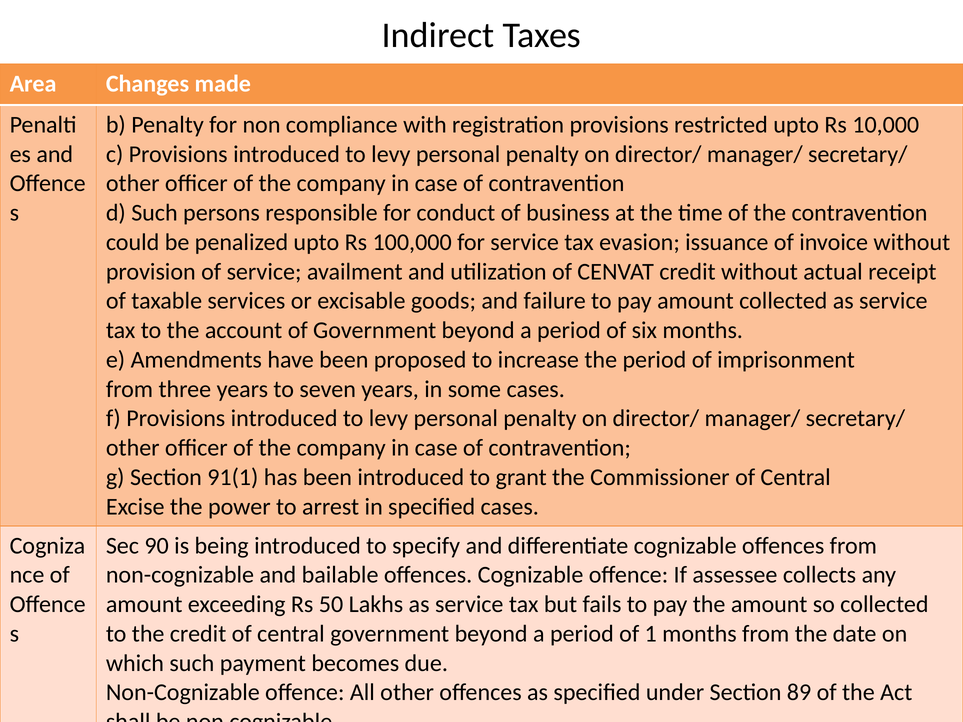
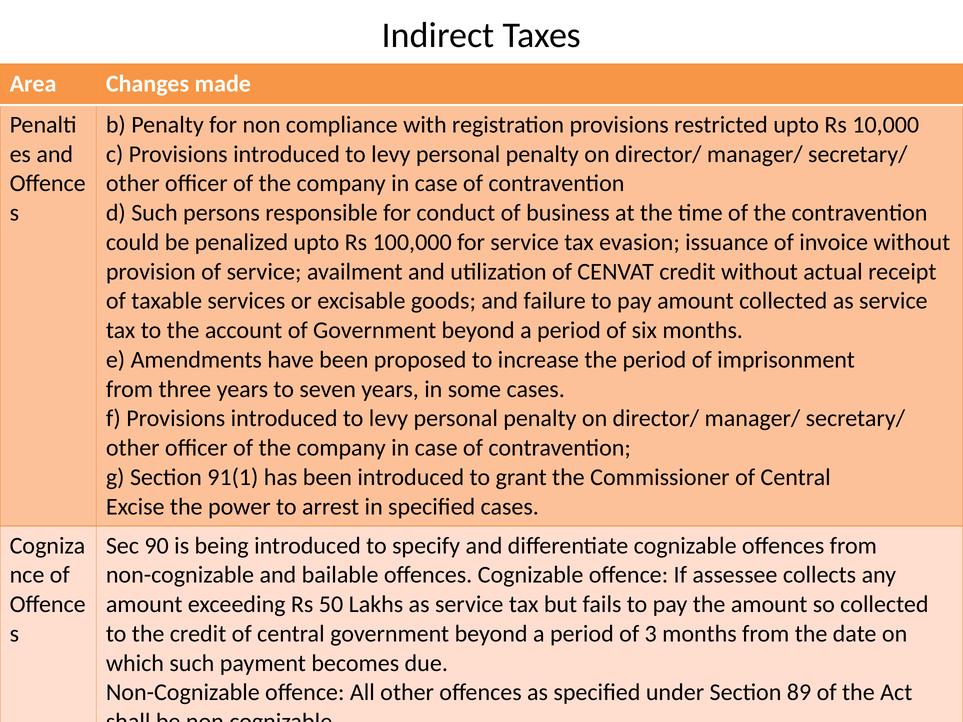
1: 1 -> 3 (651, 634)
